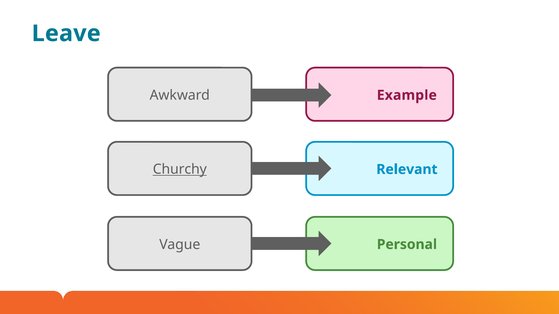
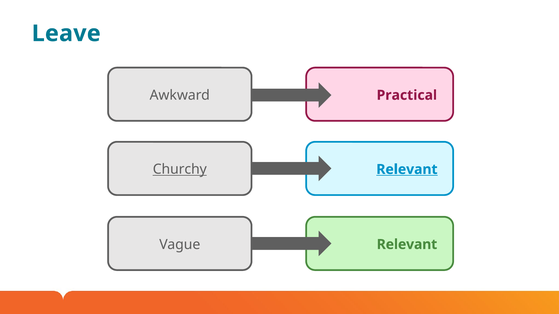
Example: Example -> Practical (407, 95)
Relevant underline: none -> present (407, 170)
Personal: Personal -> Relevant (407, 245)
